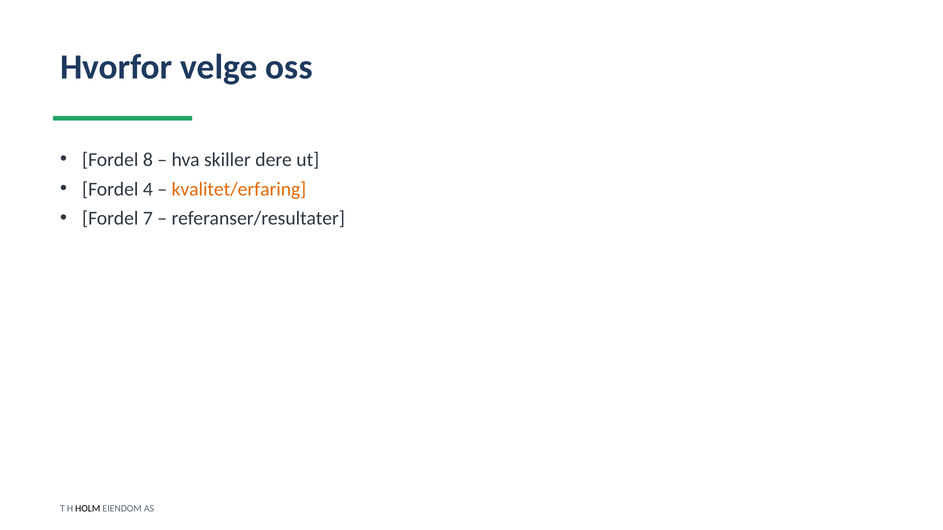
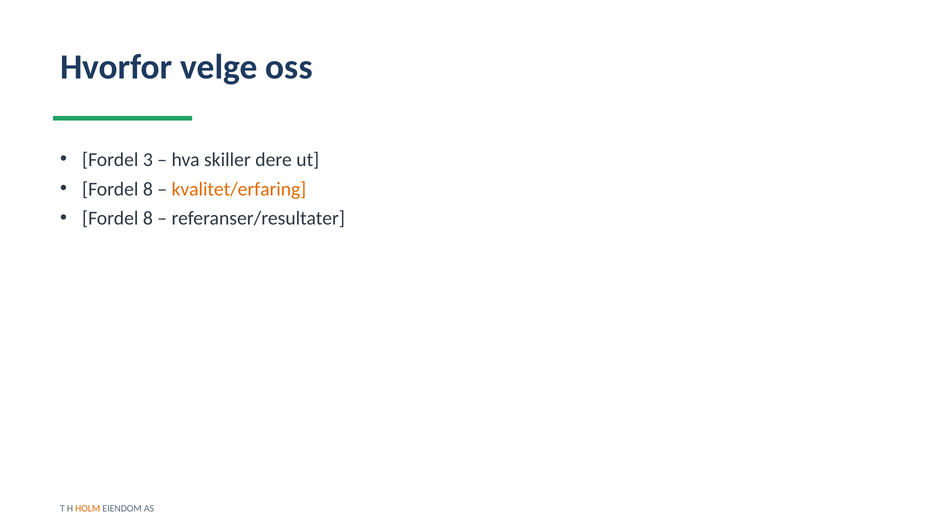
8: 8 -> 3 (148, 160)
4: 4 -> 8 (148, 189)
7: 7 -> 8 (148, 219)
HOLM colour: black -> orange (88, 509)
